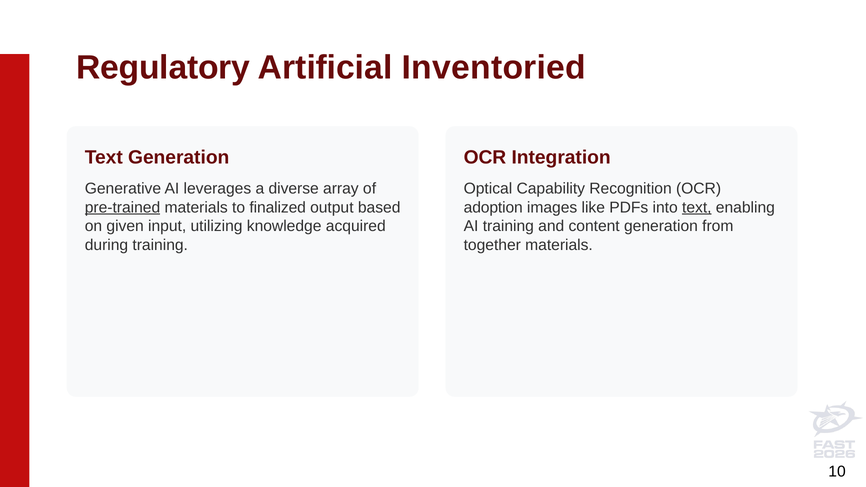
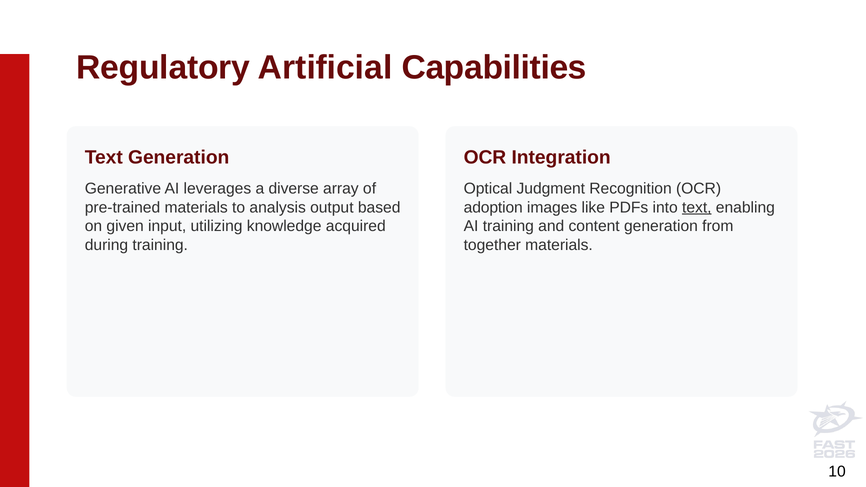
Inventoried: Inventoried -> Capabilities (494, 68)
Capability: Capability -> Judgment (551, 189)
pre-trained underline: present -> none (123, 208)
finalized: finalized -> analysis (278, 208)
